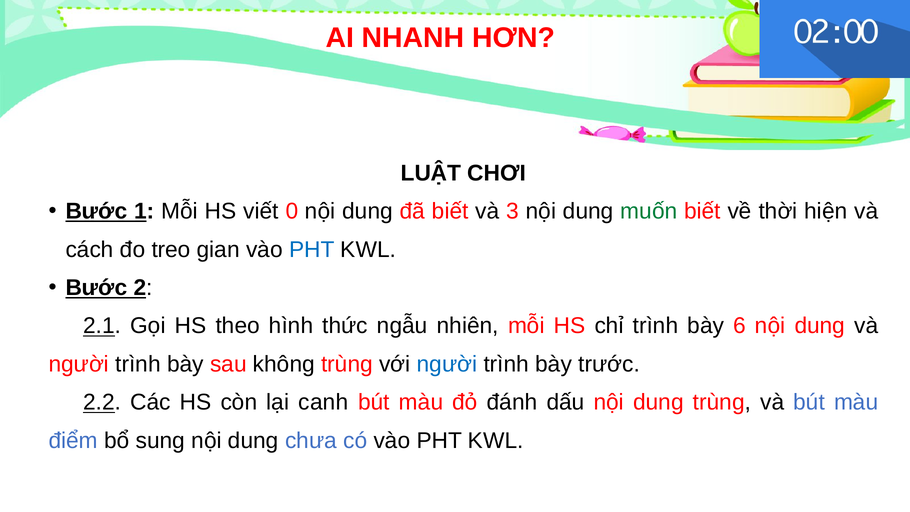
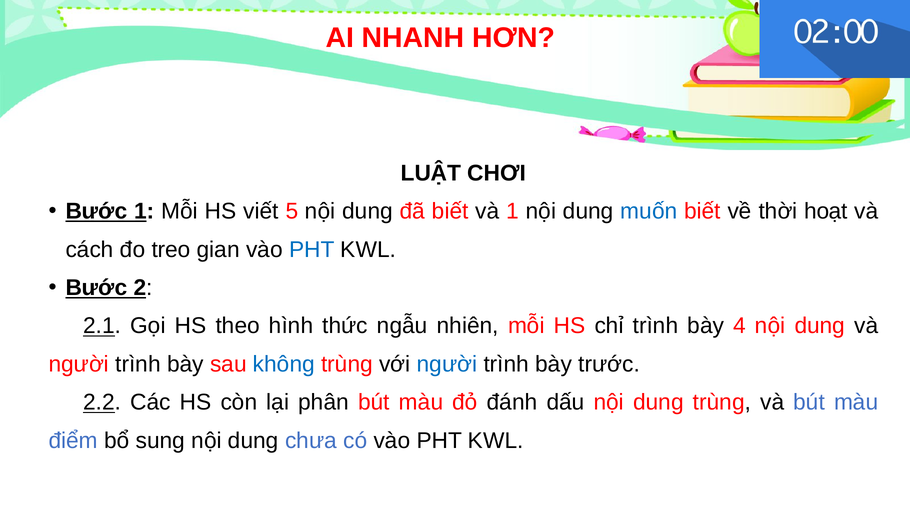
0: 0 -> 5 (292, 211)
và 3: 3 -> 1 (513, 211)
muốn colour: green -> blue (649, 211)
hiện: hiện -> hoạt (826, 211)
6: 6 -> 4 (740, 326)
không colour: black -> blue (284, 364)
canh: canh -> phân (324, 402)
